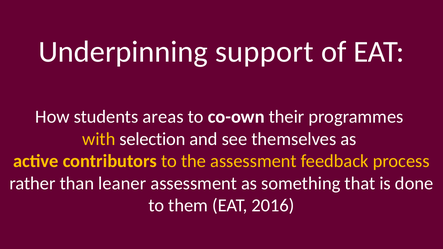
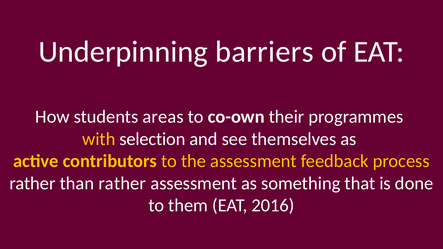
support: support -> barriers (264, 52)
than leaner: leaner -> rather (122, 183)
